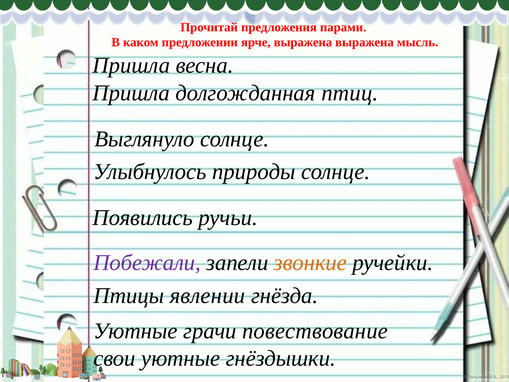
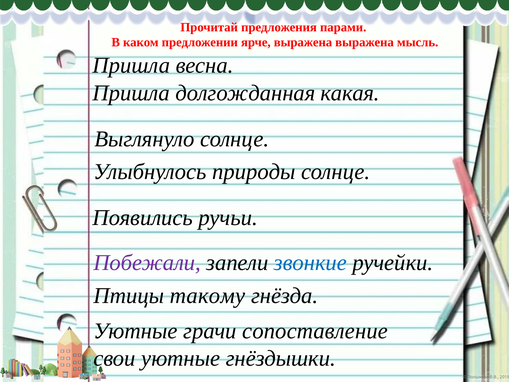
птиц: птиц -> какая (350, 93)
звонкие colour: orange -> blue (310, 263)
явлении: явлении -> такому (208, 296)
повествование: повествование -> сопоставление (315, 331)
